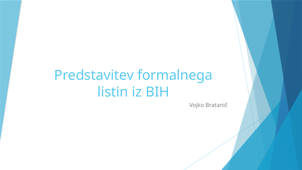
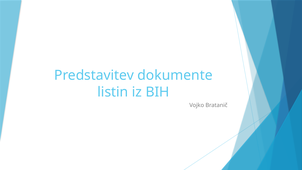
formalnega: formalnega -> dokumente (175, 75)
